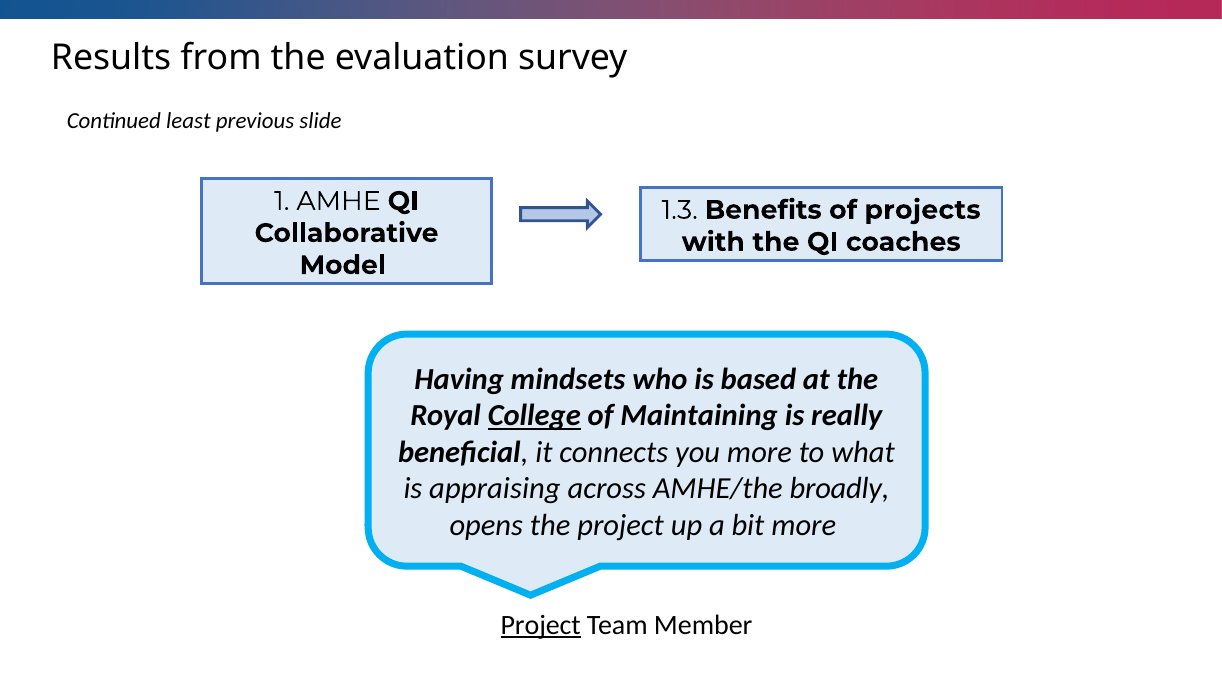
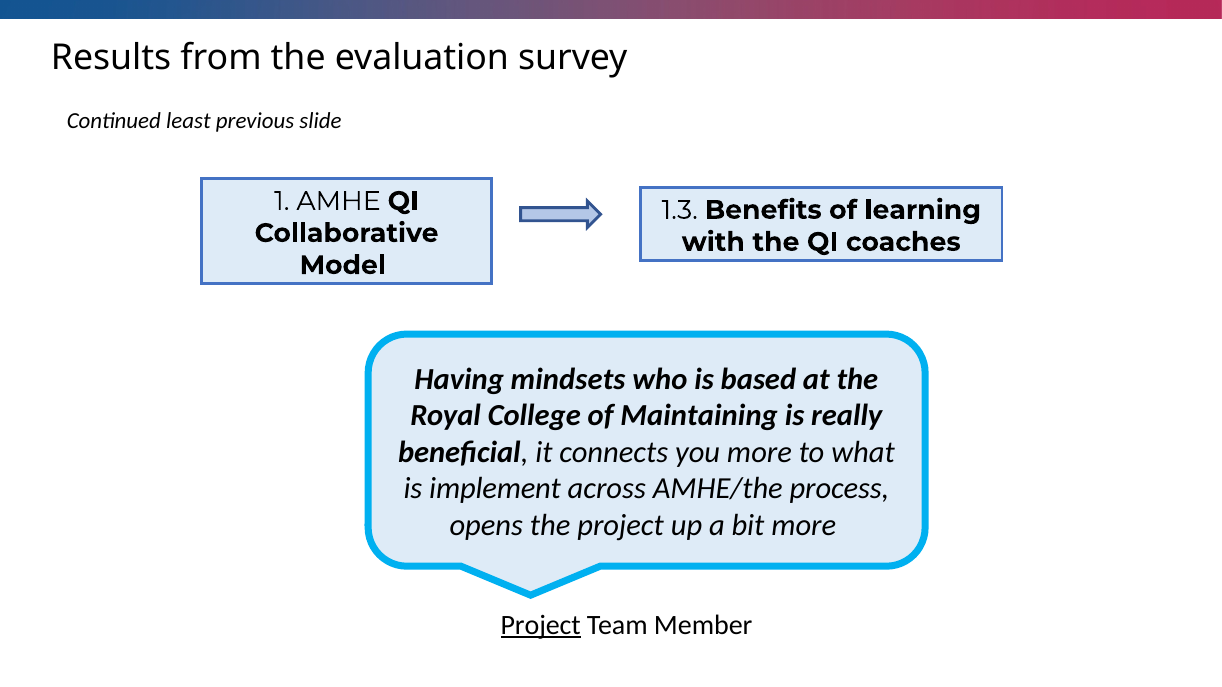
projects: projects -> learning (923, 210)
College underline: present -> none (534, 416)
appraising: appraising -> implement (495, 489)
broadly: broadly -> process (839, 489)
